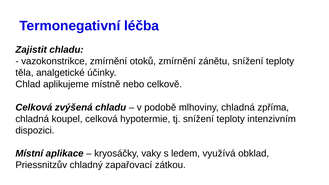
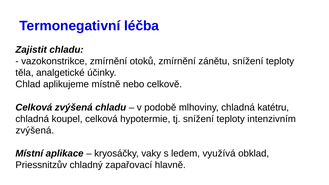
zpříma: zpříma -> katétru (273, 107)
dispozici: dispozici -> zvýšená (35, 130)
zátkou: zátkou -> hlavně (170, 165)
